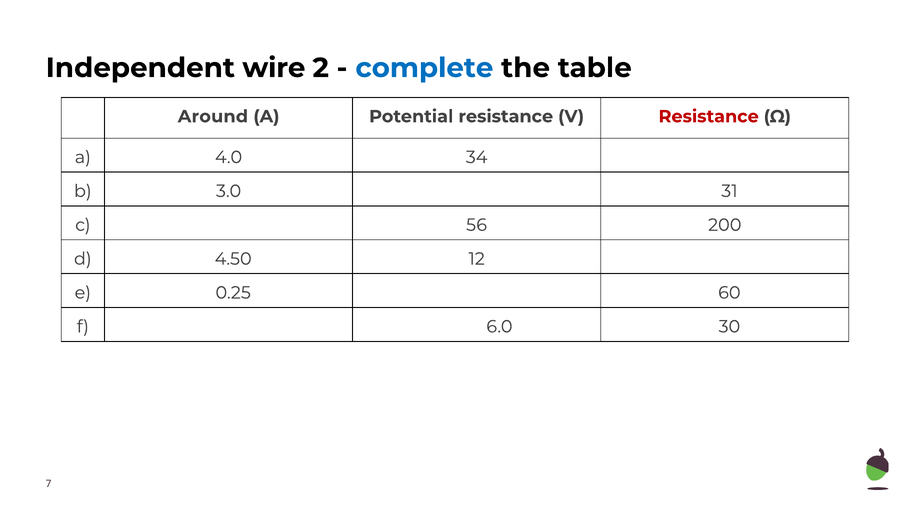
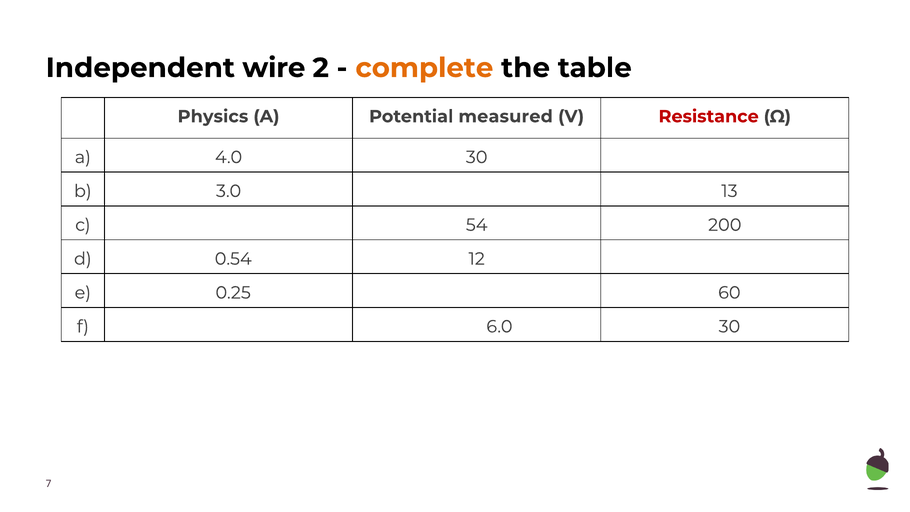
complete colour: blue -> orange (424, 68)
Around: Around -> Physics (213, 116)
Potential resistance: resistance -> measured (506, 116)
4.0 34: 34 -> 30 (477, 157)
31: 31 -> 13 (729, 191)
56: 56 -> 54 (477, 225)
4.50: 4.50 -> 0.54 (233, 259)
